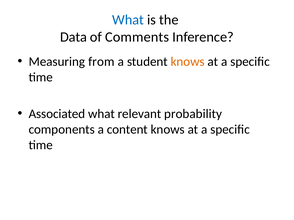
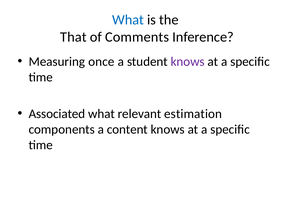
Data: Data -> That (73, 37)
from: from -> once (101, 62)
knows colour: orange -> purple (188, 62)
probability: probability -> estimation (193, 114)
